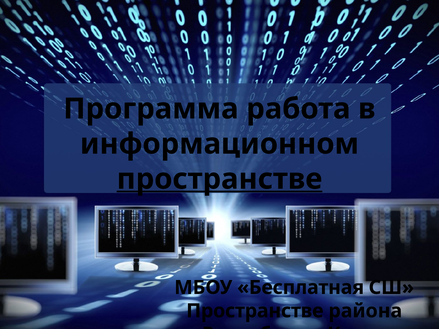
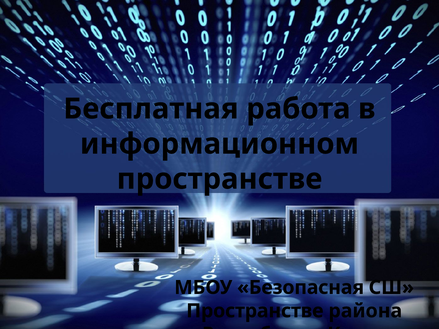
Программа: Программа -> Бесплатная (151, 109)
пространстве underline: present -> none (220, 179)
Бесплатная: Бесплатная -> Безопасная (301, 288)
